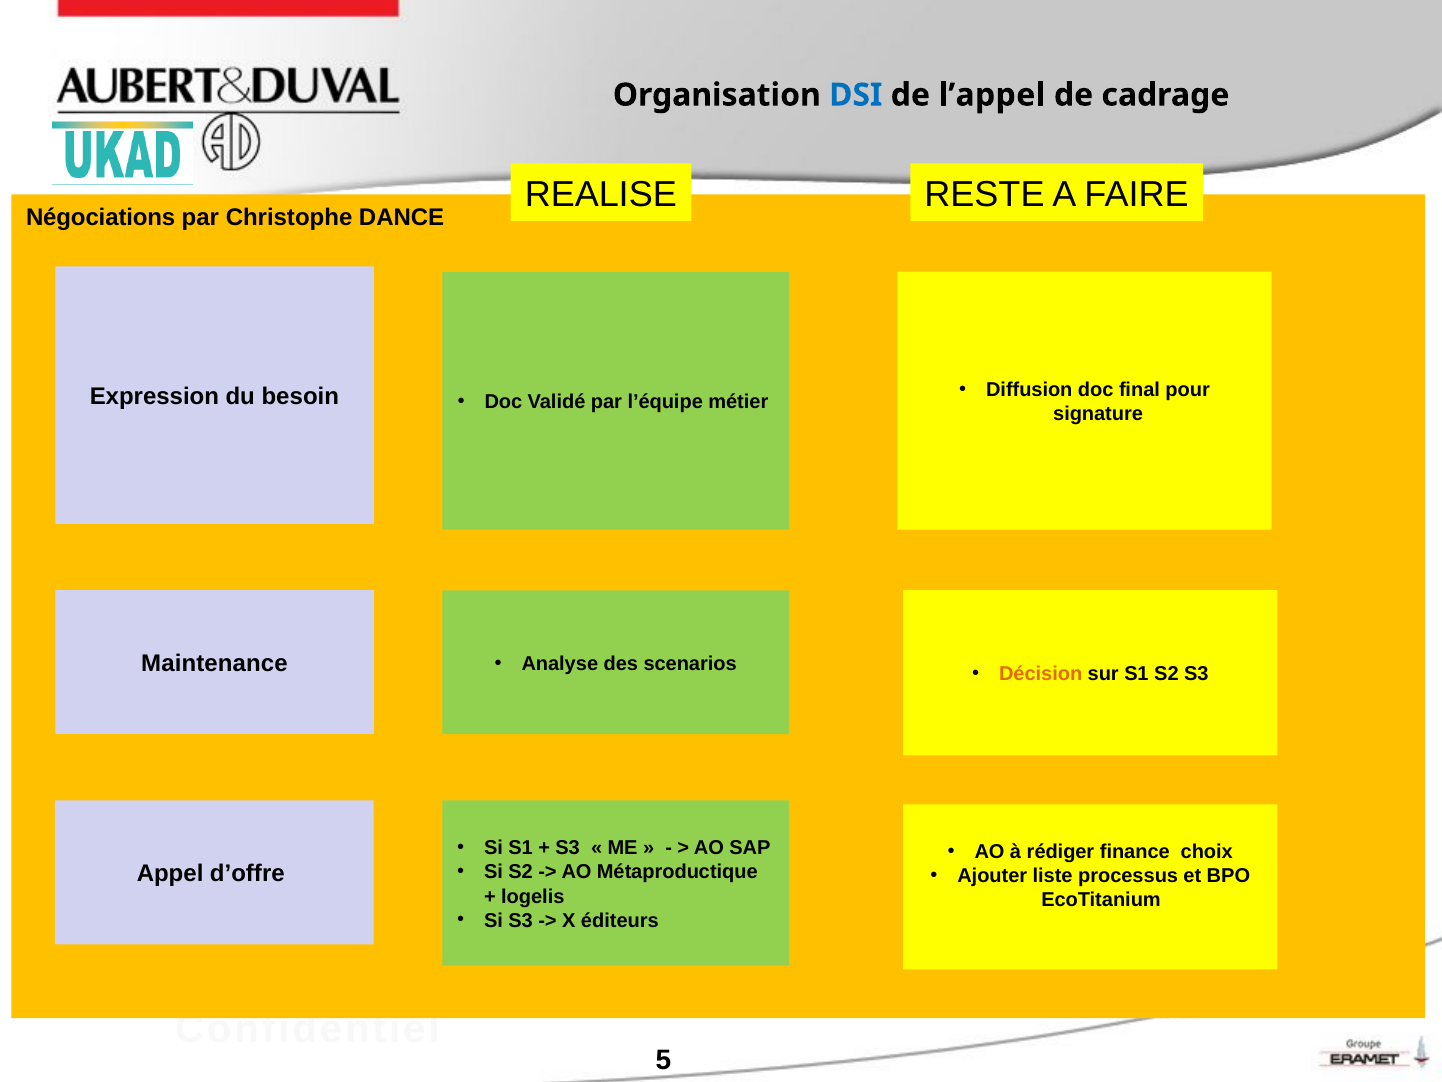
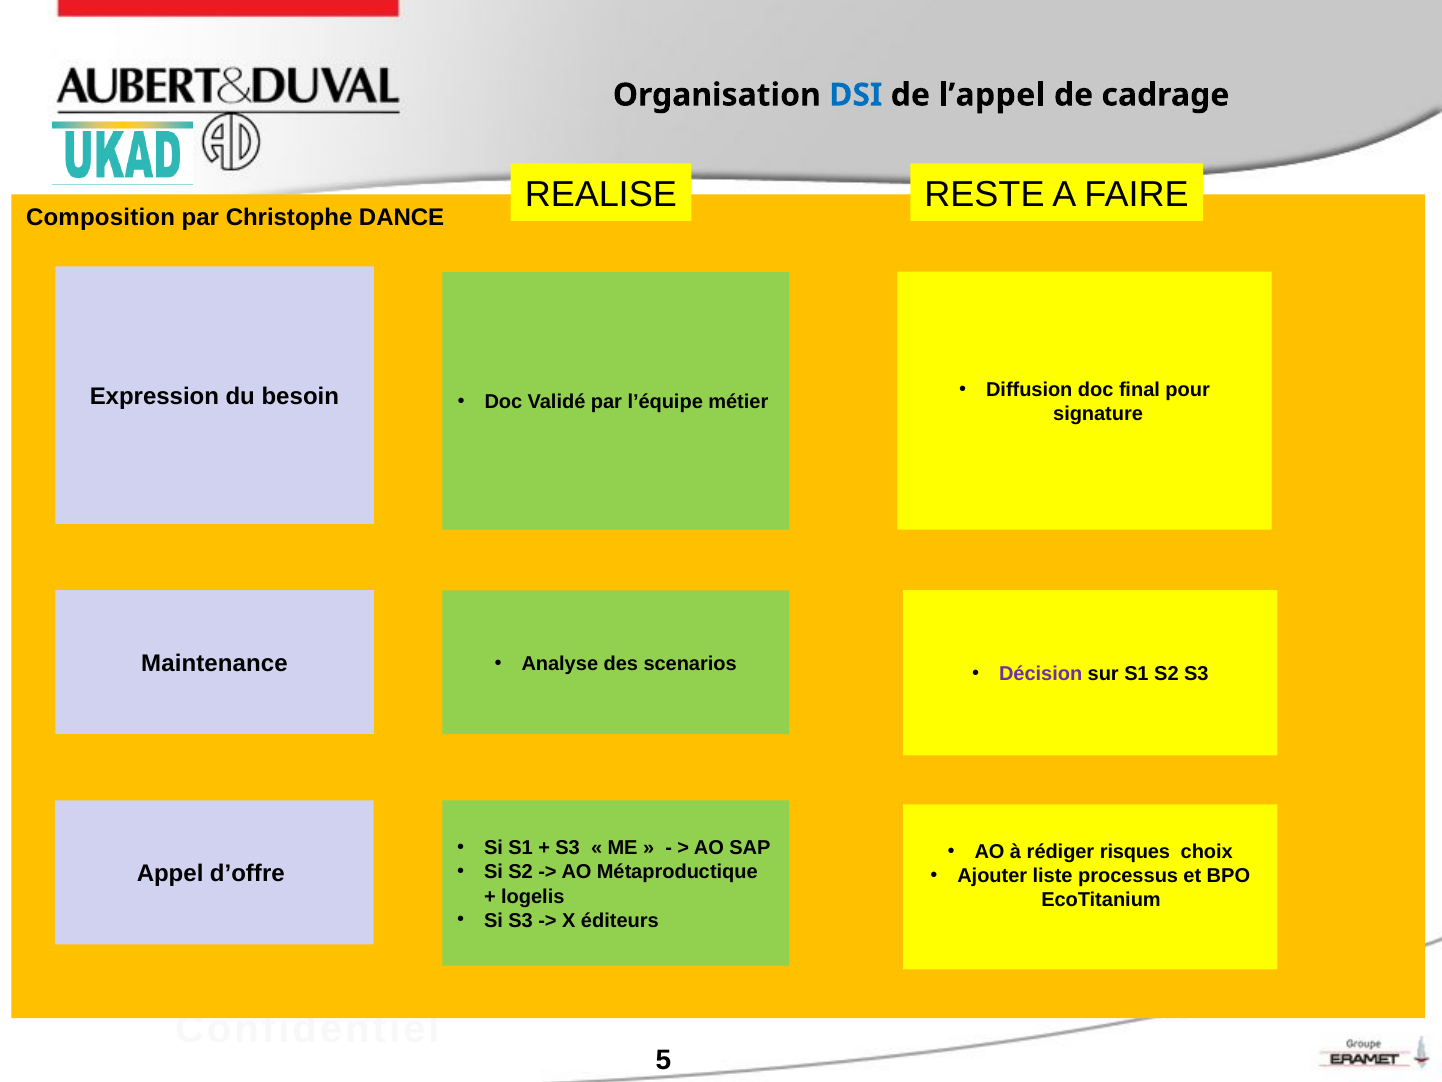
Négociations: Négociations -> Composition (100, 218)
Décision colour: orange -> purple (1041, 674)
finance: finance -> risques (1135, 852)
